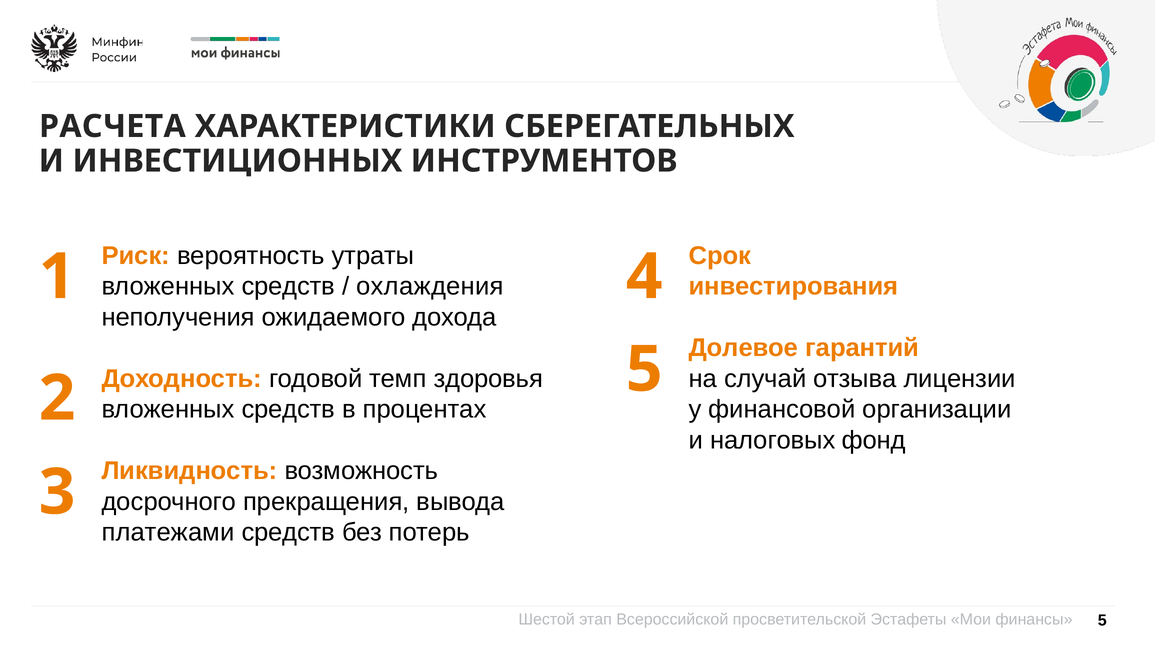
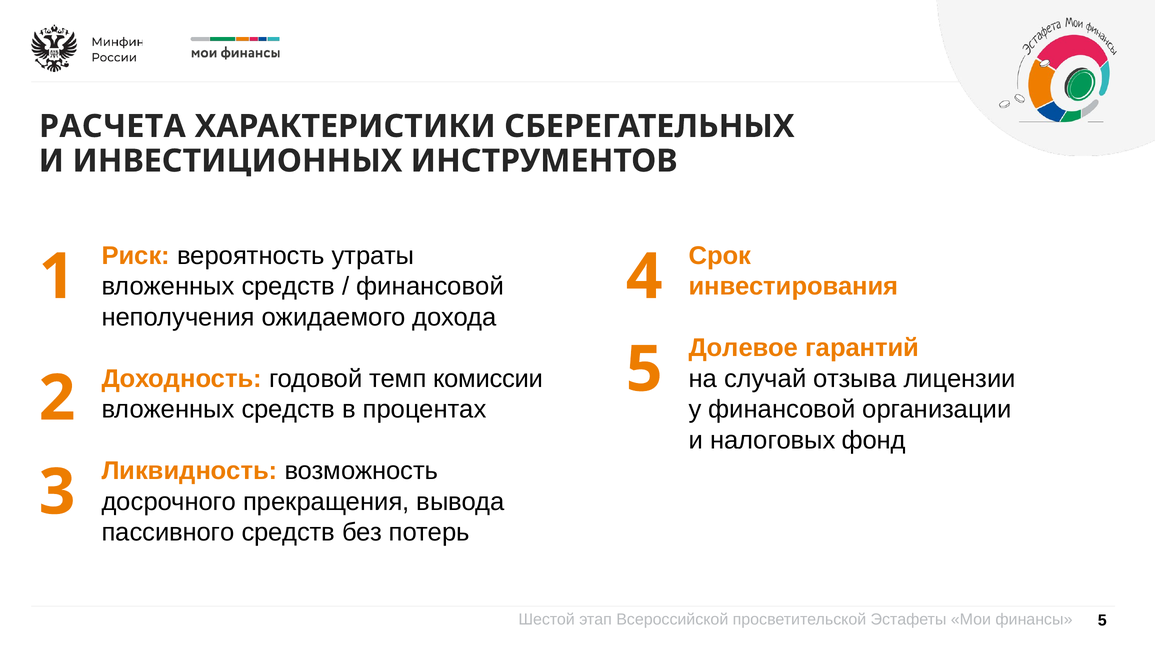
охлаждения: охлаждения -> финансовой (430, 287)
здоровья: здоровья -> комиссии (488, 379)
платежами: платежами -> пассивного (168, 533)
